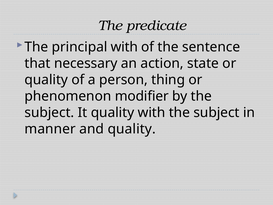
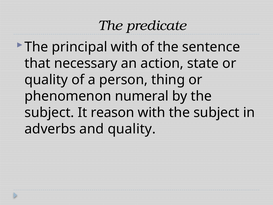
modifier: modifier -> numeral (142, 96)
It quality: quality -> reason (113, 112)
manner: manner -> adverbs (50, 129)
